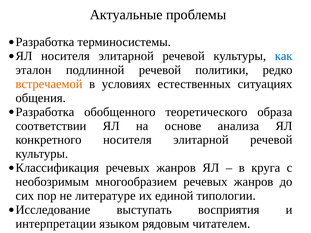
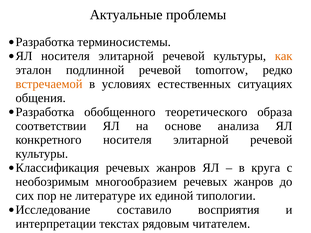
как colour: blue -> orange (284, 56)
политики: политики -> tomorrow (222, 70)
выступать: выступать -> составило (144, 210)
языком: языком -> текстах (119, 224)
